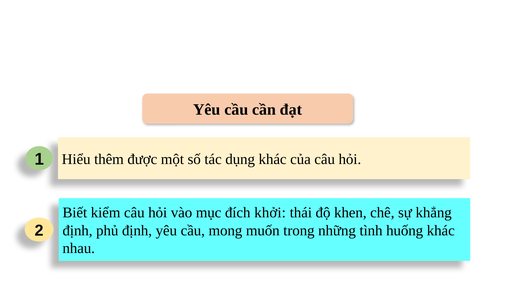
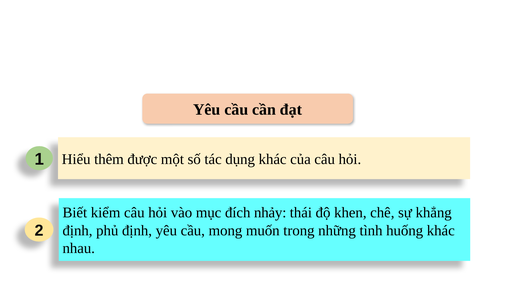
khởi: khởi -> nhảy (270, 213)
